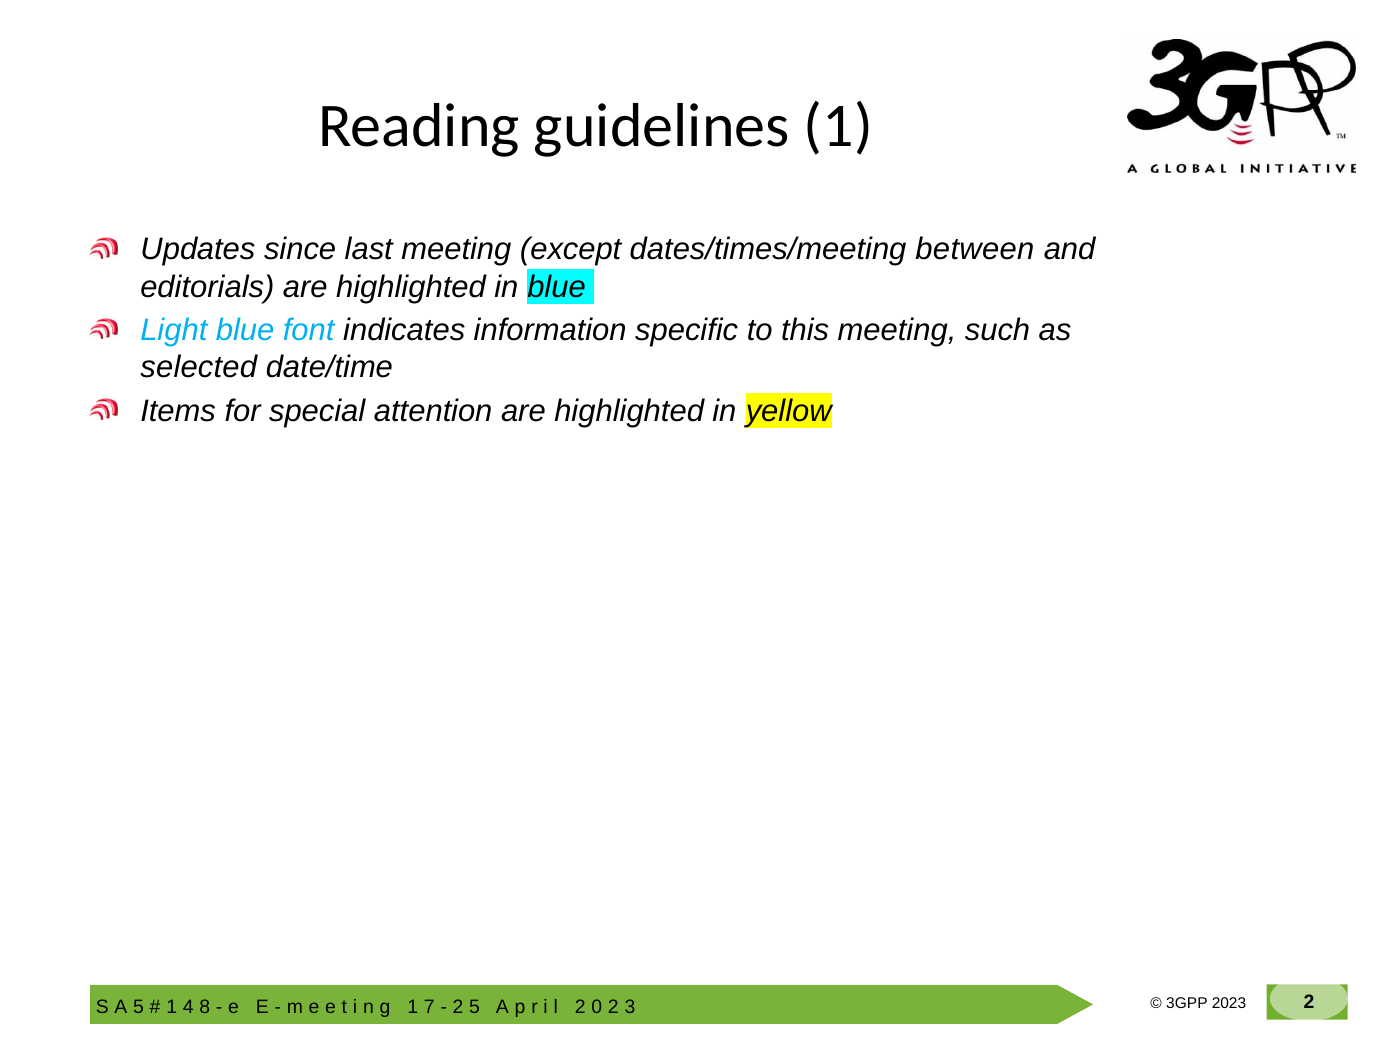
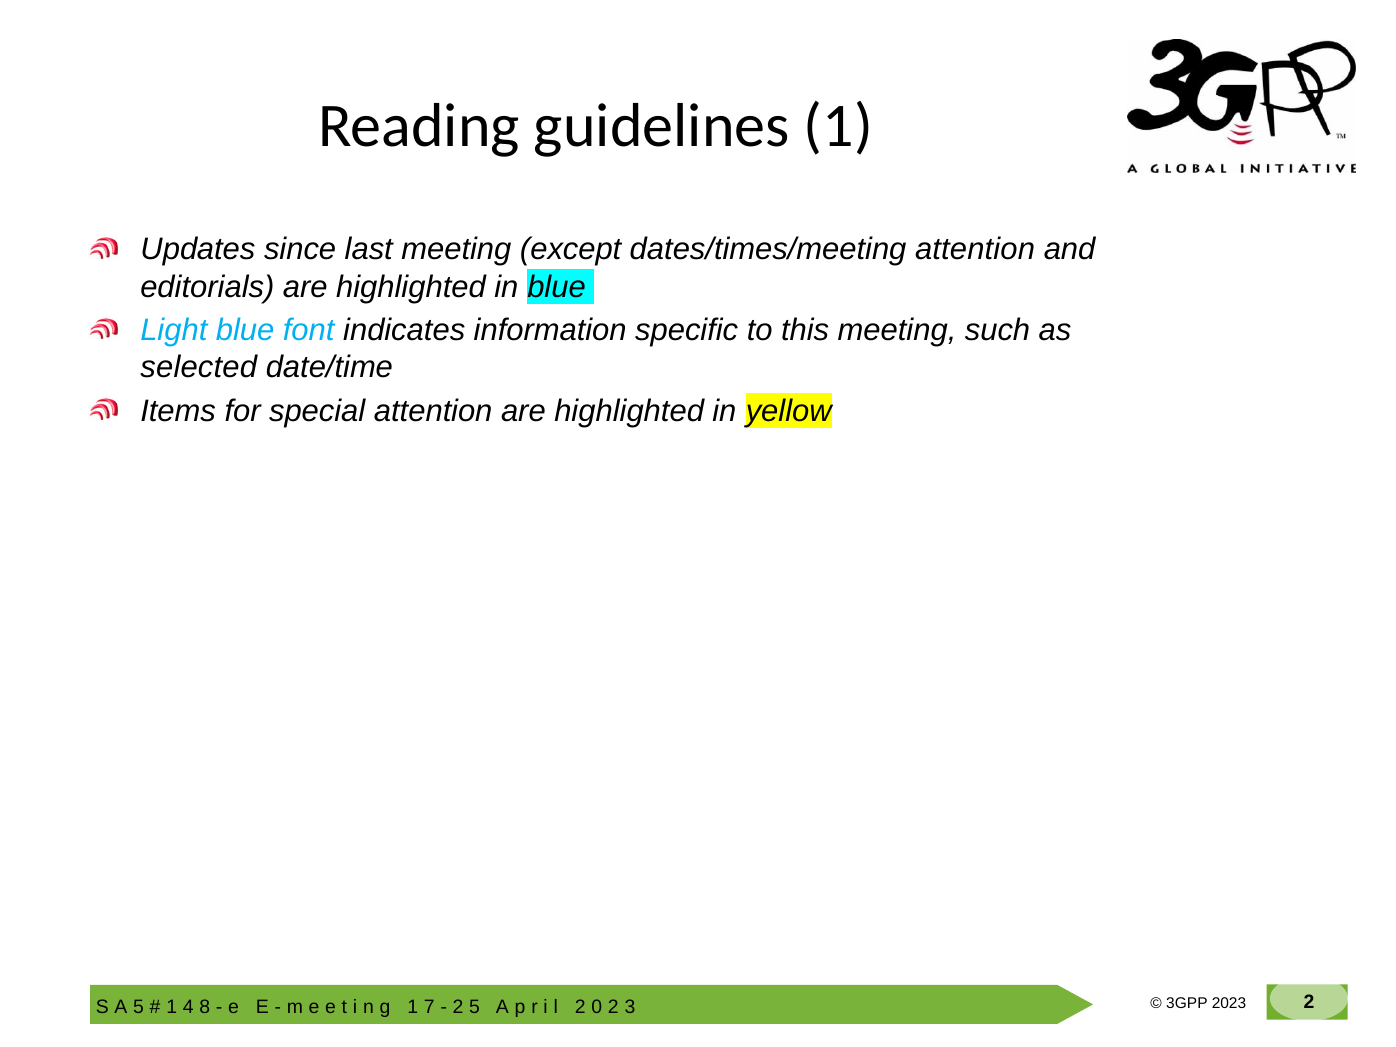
dates/times/meeting between: between -> attention (975, 250)
